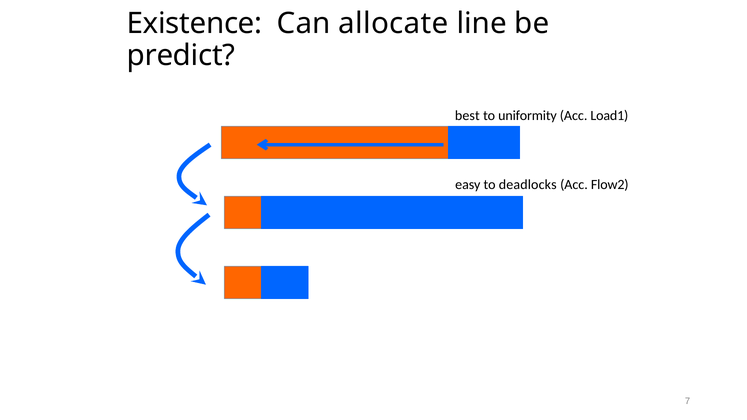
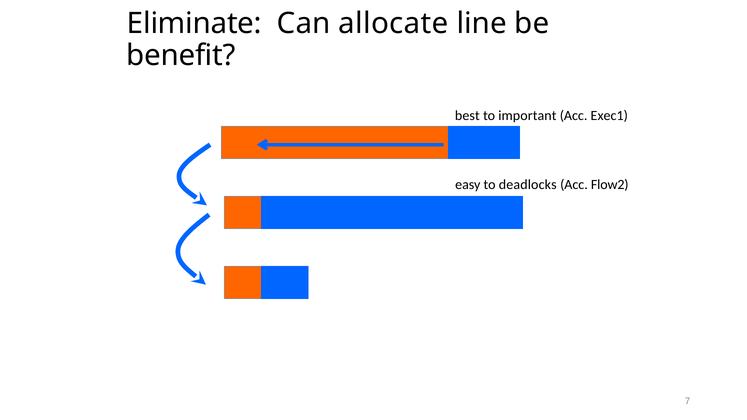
Existence: Existence -> Eliminate (194, 23)
predict: predict -> benefit (181, 55)
uniformity: uniformity -> important (527, 116)
Load1: Load1 -> Exec1 (609, 116)
